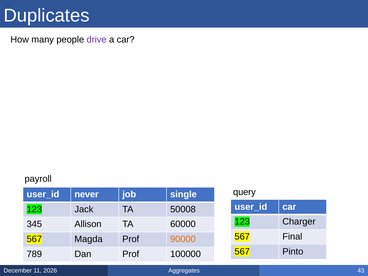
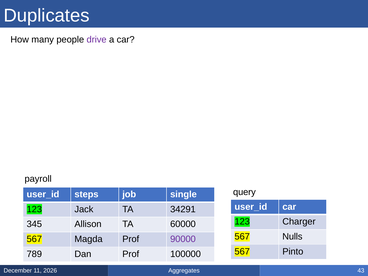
never: never -> steps (86, 194)
50008: 50008 -> 34291 (183, 209)
Final: Final -> Nulls (292, 237)
90000 colour: orange -> purple (183, 239)
